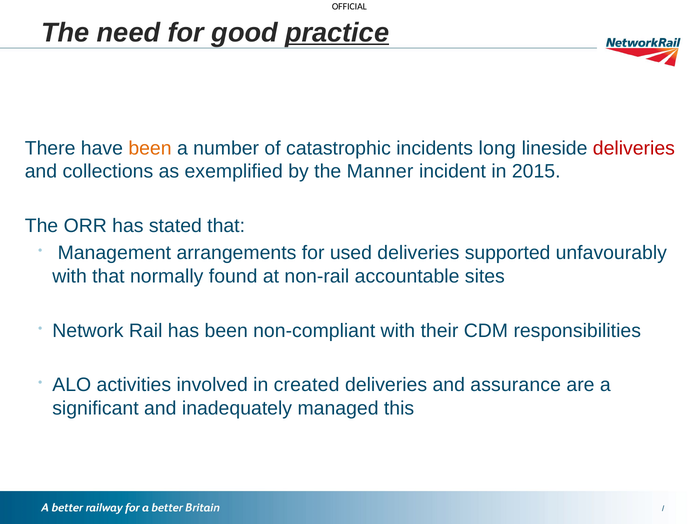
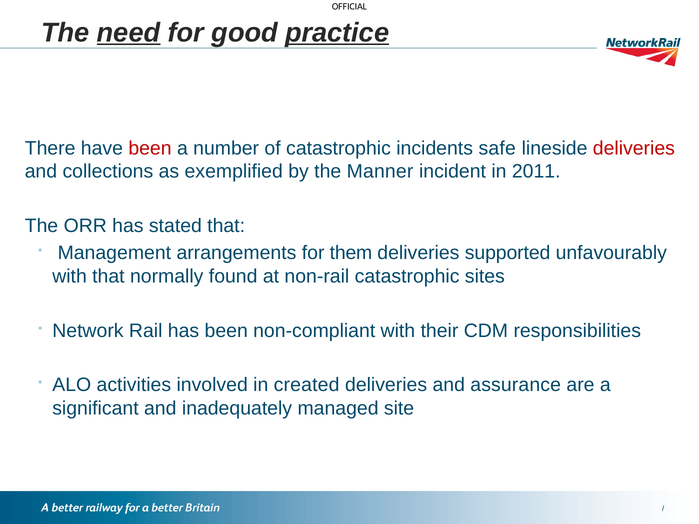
need underline: none -> present (129, 33)
been colour: orange -> red (150, 148)
long: long -> safe (497, 148)
2015: 2015 -> 2011 (536, 172)
used: used -> them (351, 253)
non-rail accountable: accountable -> catastrophic (407, 276)
this: this -> site (399, 408)
